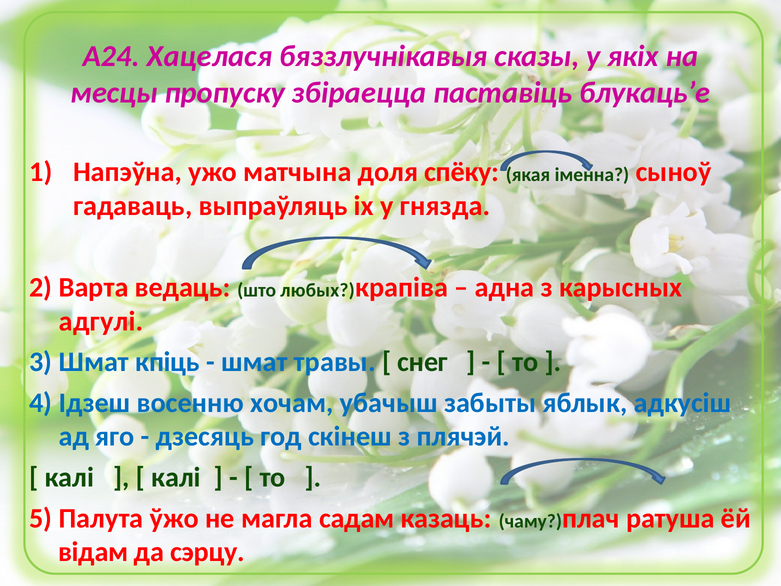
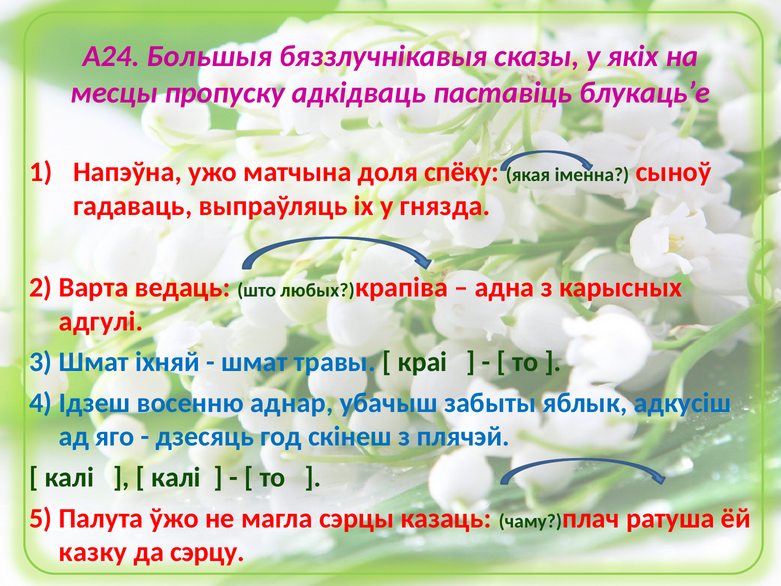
Хацелася: Хацелася -> Большыя (210, 56)
збіраецца: збіраецца -> адкідваць (359, 93)
кпіць: кпіць -> іхняй (168, 362)
снег: снег -> краі (423, 362)
хочам: хочам -> аднар (292, 403)
садам: садам -> сэрцы (357, 518)
відам: відам -> казку (93, 552)
